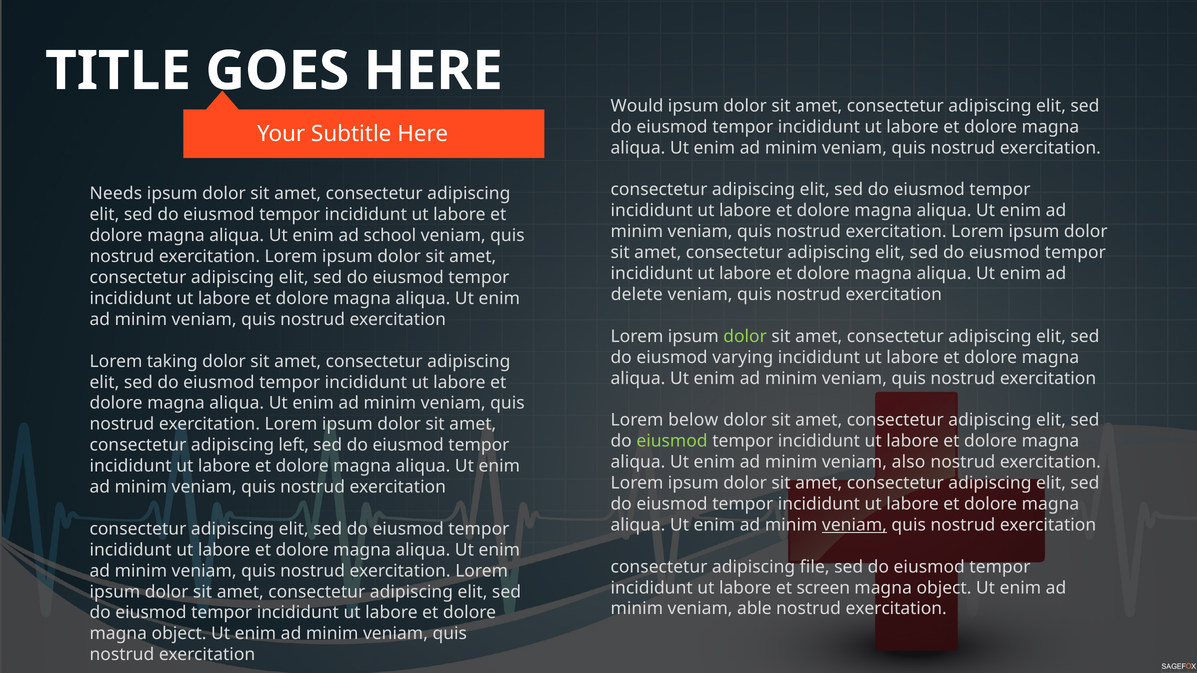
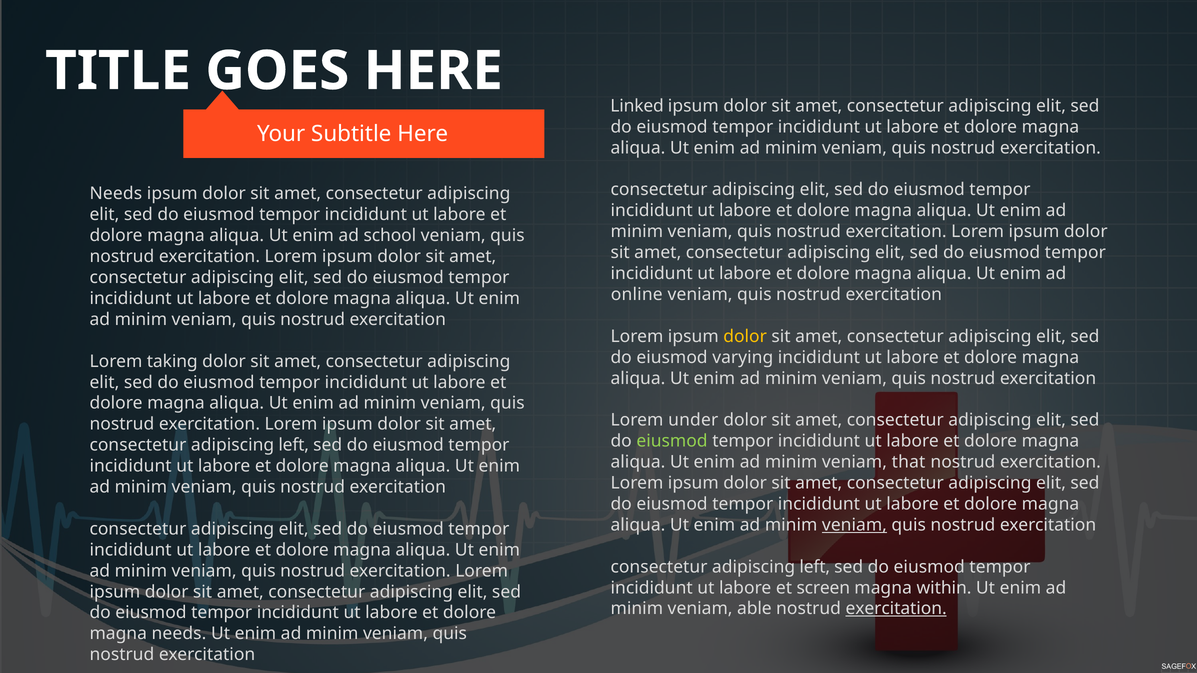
Would: Would -> Linked (637, 106)
delete: delete -> online (637, 295)
dolor colour: light green -> yellow (745, 337)
below: below -> under (693, 420)
also: also -> that (909, 462)
file: file -> left (815, 567)
object: object -> within (944, 588)
exercitation underline: none -> present (896, 609)
object: object -> needs (179, 634)
